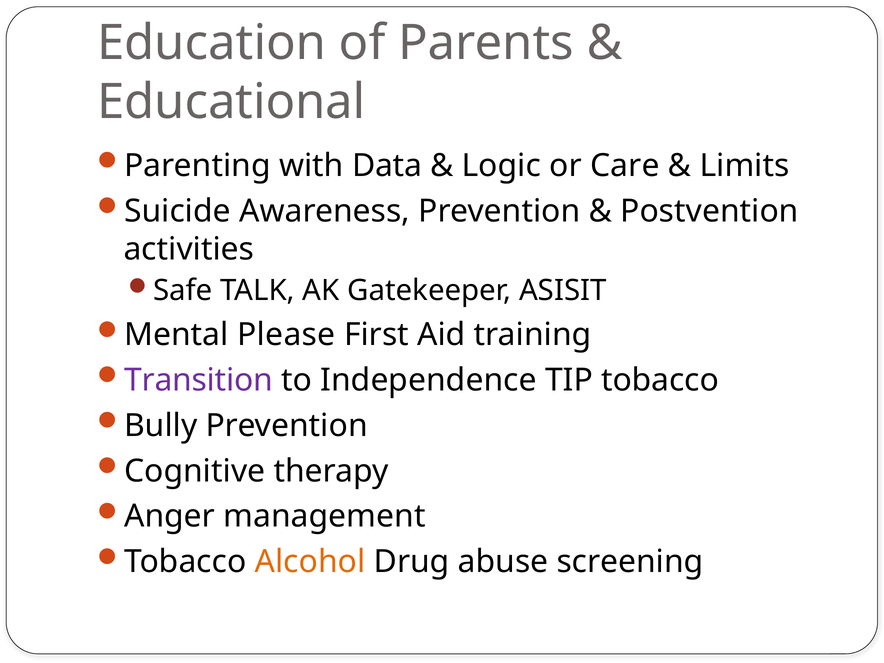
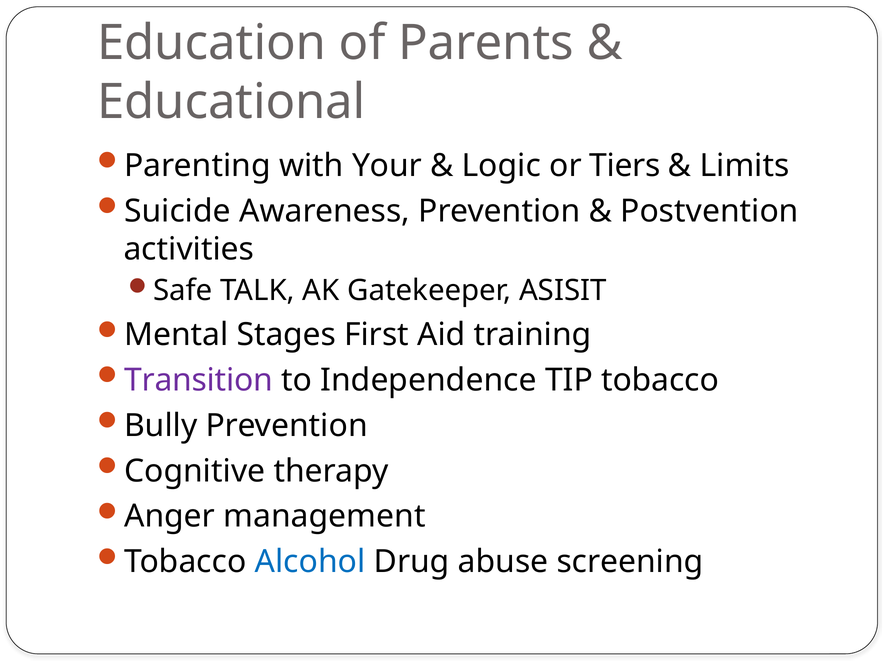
Data: Data -> Your (387, 166)
Care: Care -> Tiers (625, 166)
Please: Please -> Stages (286, 335)
Alcohol colour: orange -> blue (310, 562)
